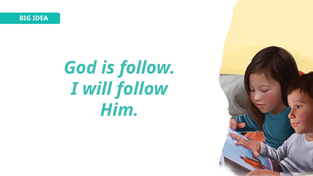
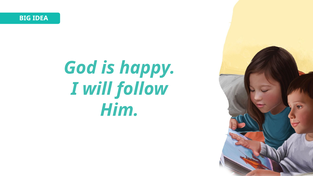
is follow: follow -> happy (147, 68)
